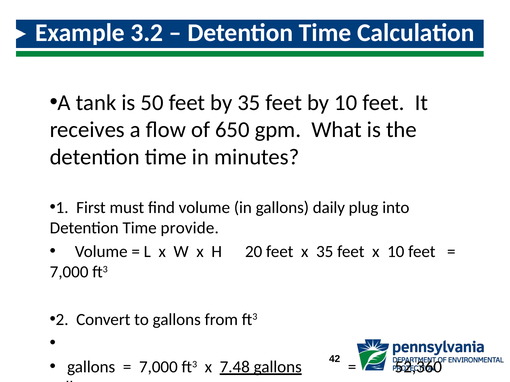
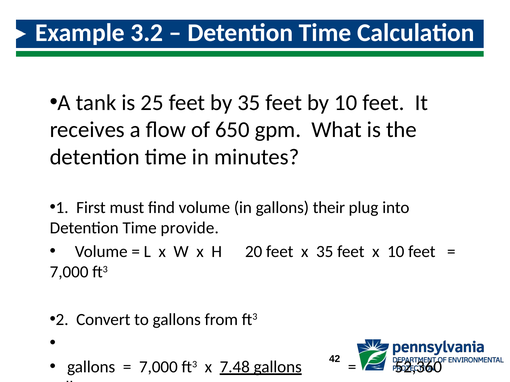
50: 50 -> 25 (152, 103)
daily: daily -> their (329, 208)
